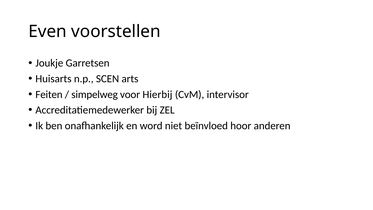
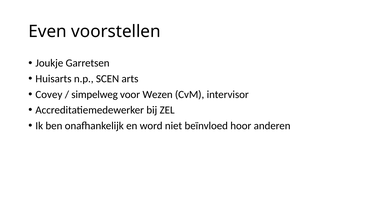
Feiten: Feiten -> Covey (49, 94)
Hierbij: Hierbij -> Wezen (158, 94)
